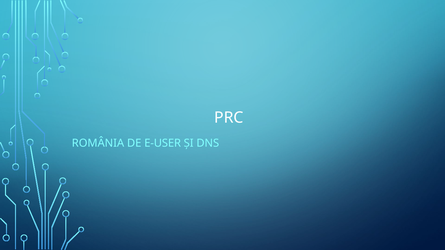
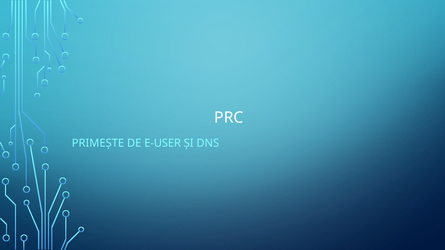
ROMÂNIA: ROMÂNIA -> PRIMEŞTE (98, 143)
